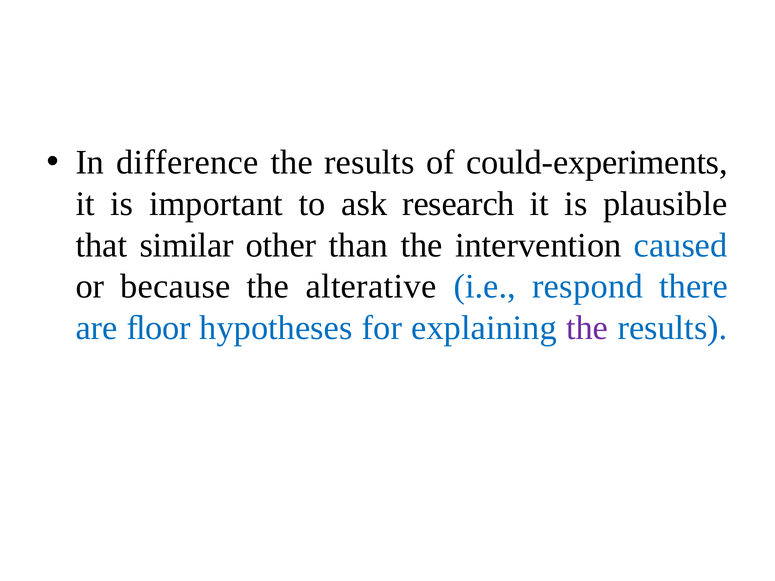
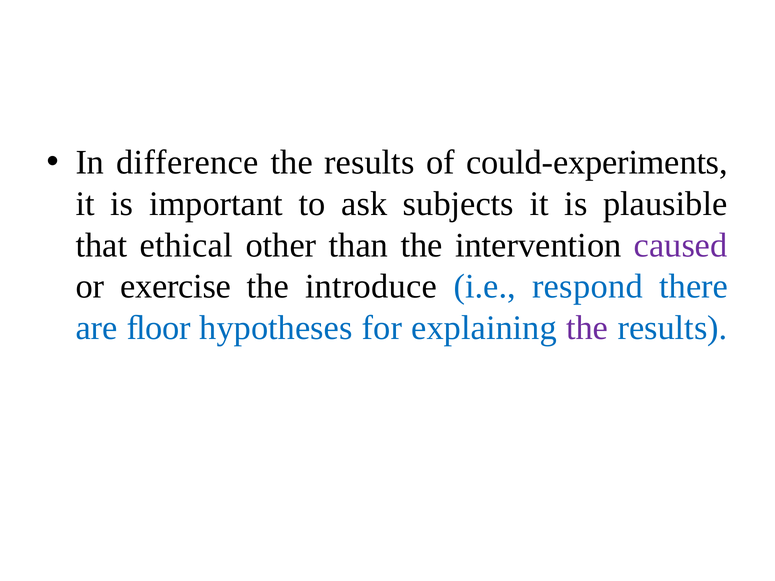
research: research -> subjects (458, 204)
similar: similar -> ethical (186, 245)
caused colour: blue -> purple (681, 245)
because: because -> exercise (176, 287)
alterative: alterative -> introduce (371, 287)
